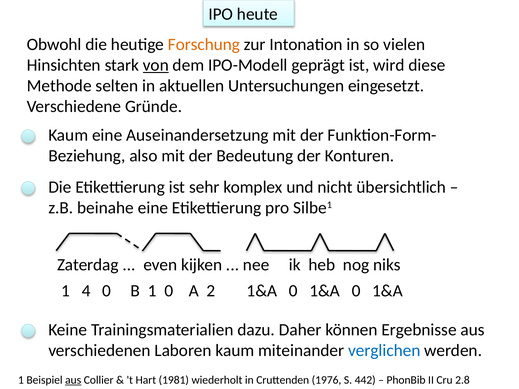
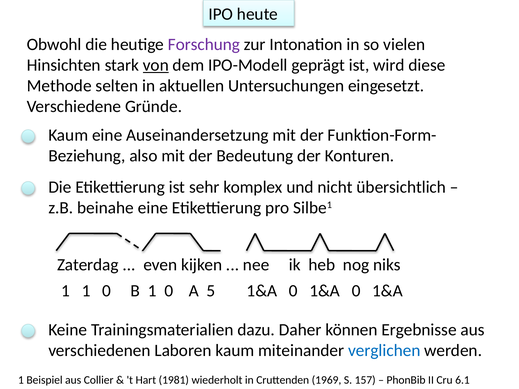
Forschung colour: orange -> purple (204, 44)
1 4: 4 -> 1 (86, 291)
2: 2 -> 5 (211, 291)
aus underline: present -> none (73, 380)
1976: 1976 -> 1969 (327, 380)
442: 442 -> 157 (365, 380)
2.8: 2.8 -> 6.1 (462, 380)
